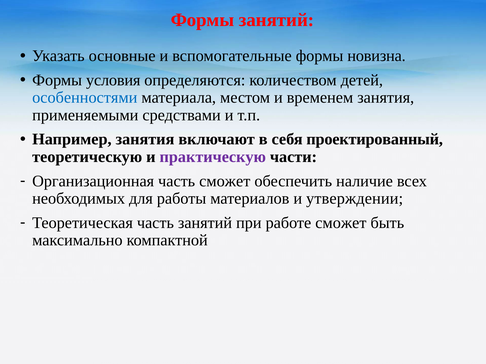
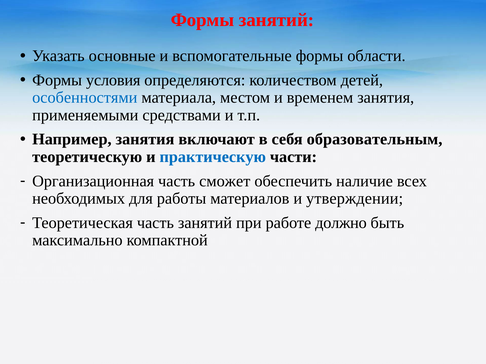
новизна: новизна -> области (376, 56)
проектированный: проектированный -> образовательным (375, 140)
практическую colour: purple -> blue (213, 157)
работе сможет: сможет -> должно (341, 223)
